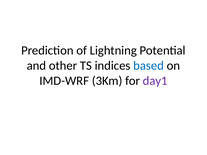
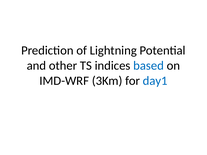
day1 colour: purple -> blue (155, 81)
